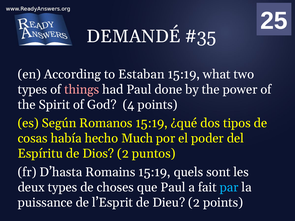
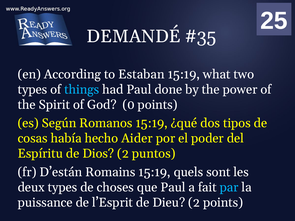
things colour: pink -> light blue (82, 90)
4: 4 -> 0 (129, 105)
Much: Much -> Aider (137, 139)
D’hasta: D’hasta -> D’están (61, 172)
